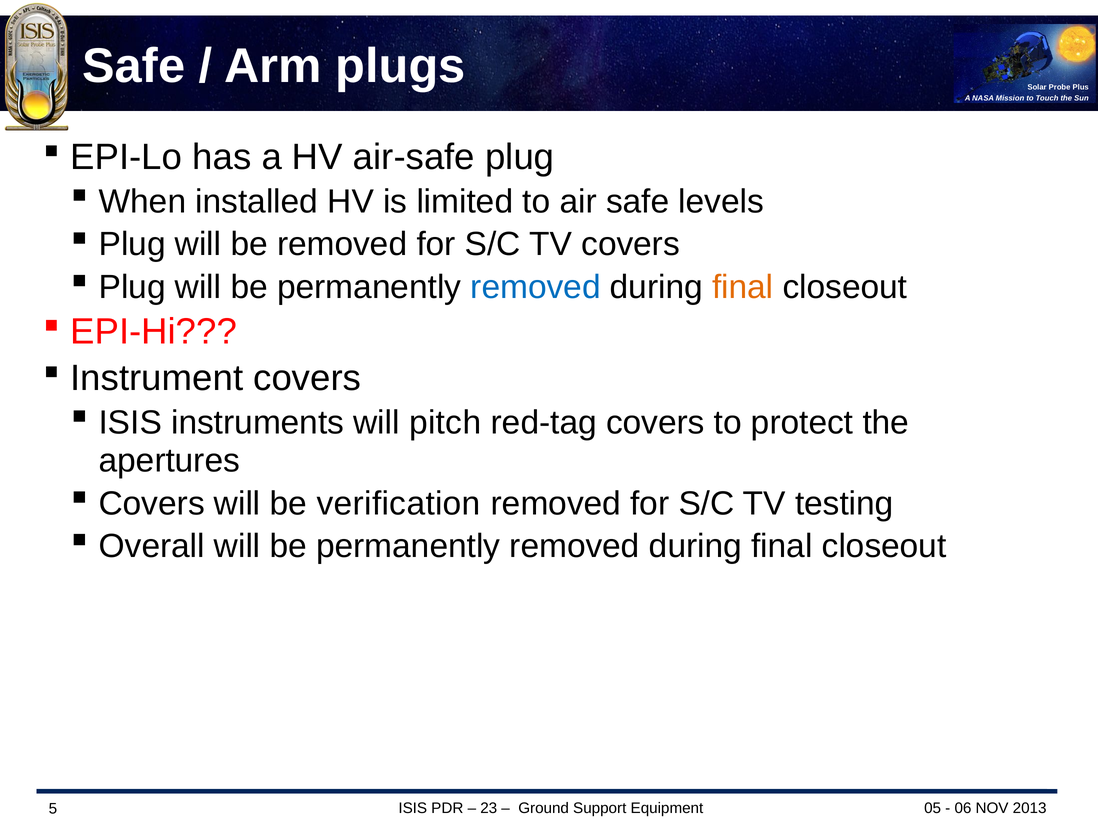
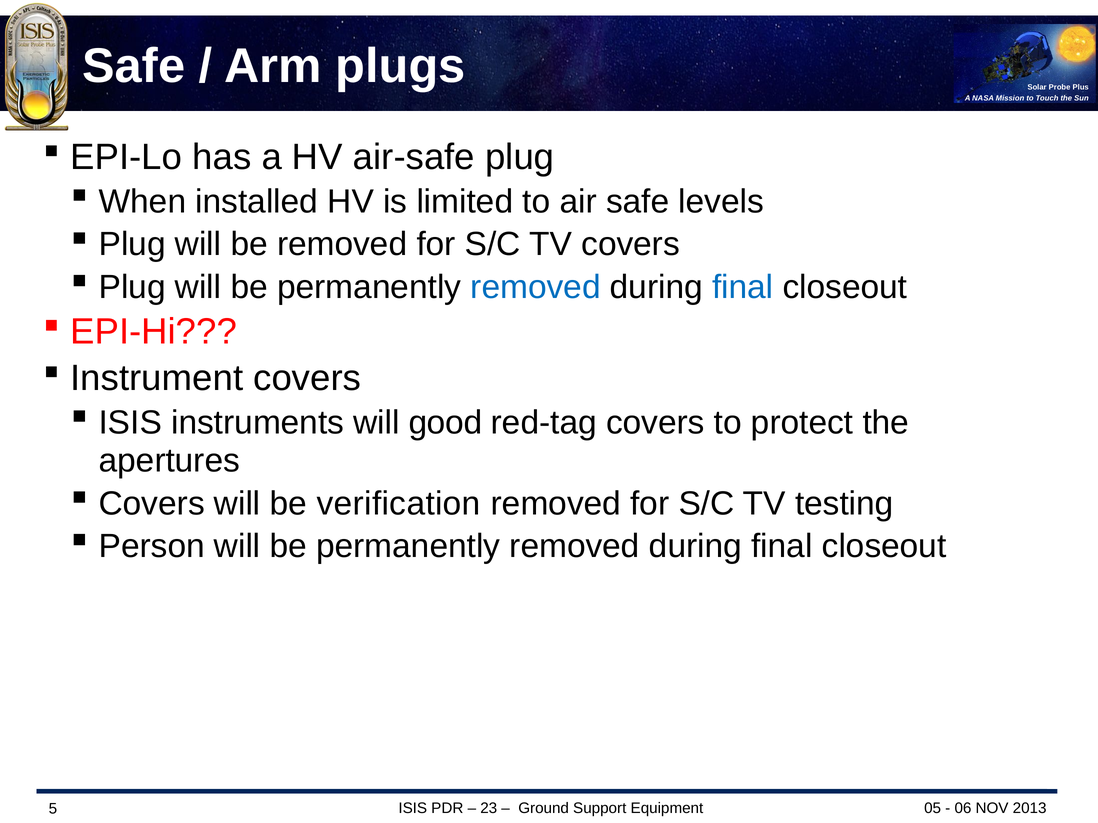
final colour: orange -> blue (743, 287)
pitch: pitch -> good (445, 423)
Overall: Overall -> Person (152, 547)
